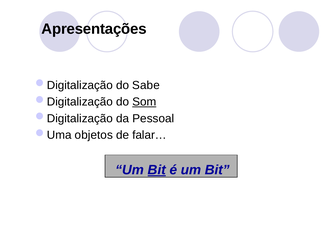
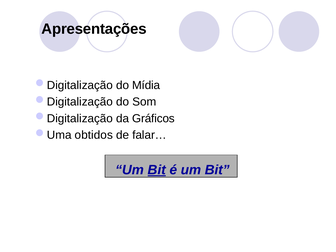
Sabe: Sabe -> Mídia (146, 85)
Som underline: present -> none (144, 102)
Pessoal: Pessoal -> Gráficos (153, 118)
objetos: objetos -> obtidos (94, 135)
